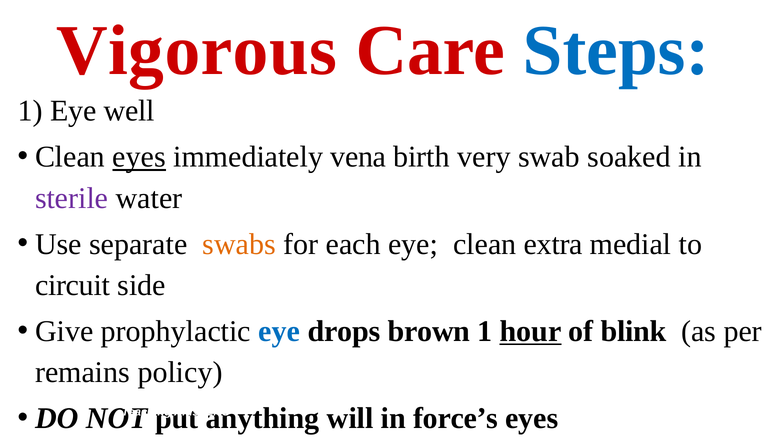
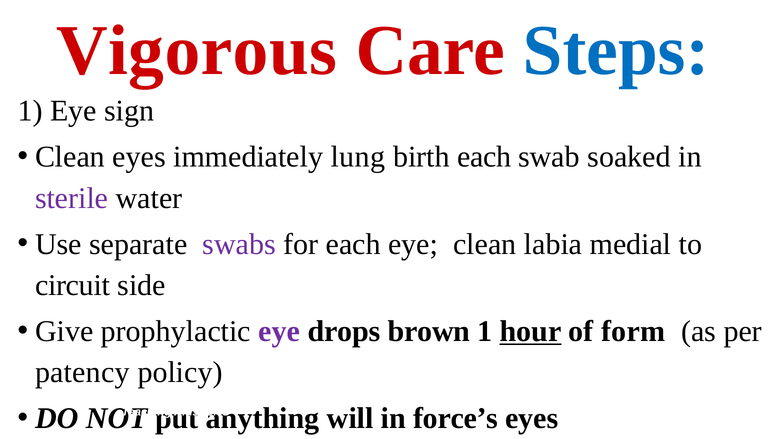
well: well -> sign (129, 111)
eyes underline: present -> none (139, 157)
vena: vena -> lung (358, 157)
birth very: very -> each (484, 157)
swabs colour: orange -> purple (239, 244)
extra: extra -> labia (553, 244)
eye colour: blue -> purple (279, 331)
blink: blink -> form (633, 331)
remains: remains -> patency (82, 372)
